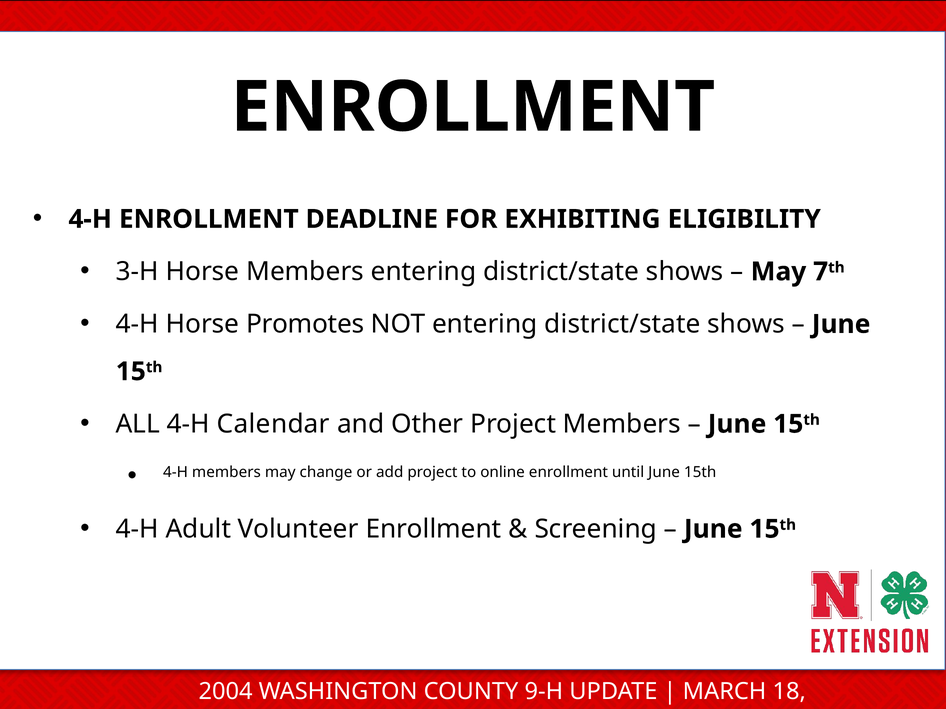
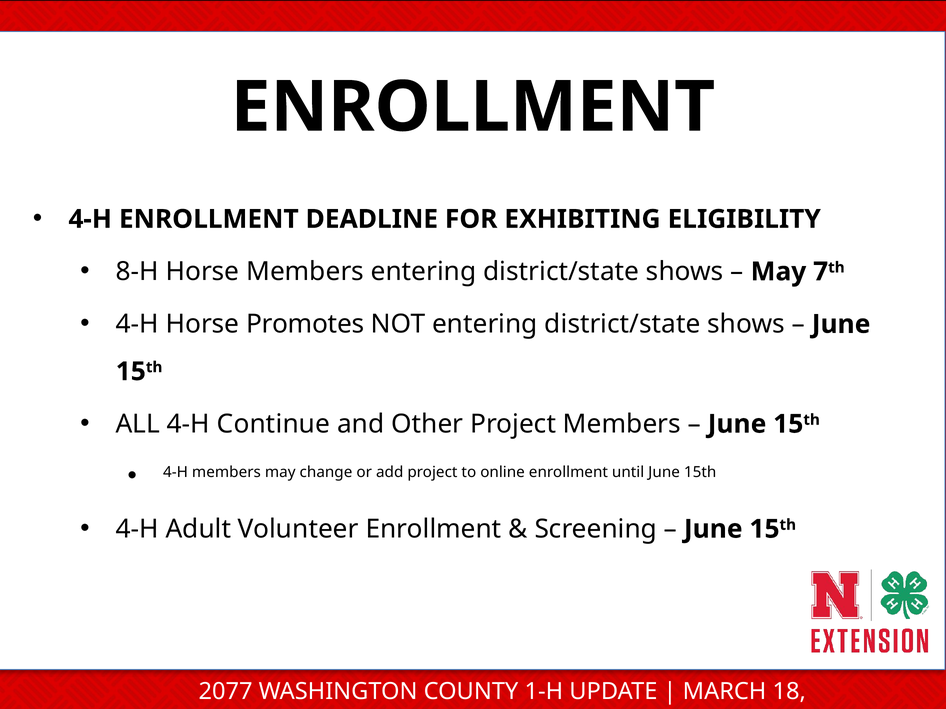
3-H: 3-H -> 8-H (137, 272)
Calendar: Calendar -> Continue (273, 424)
2004: 2004 -> 2077 (226, 692)
9-H: 9-H -> 1-H (544, 692)
